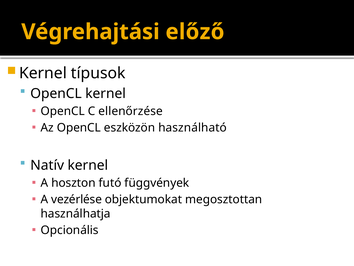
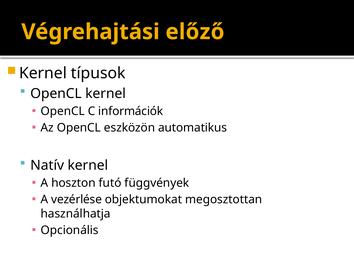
ellenőrzése: ellenőrzése -> információk (131, 111)
használható: használható -> automatikus (193, 127)
